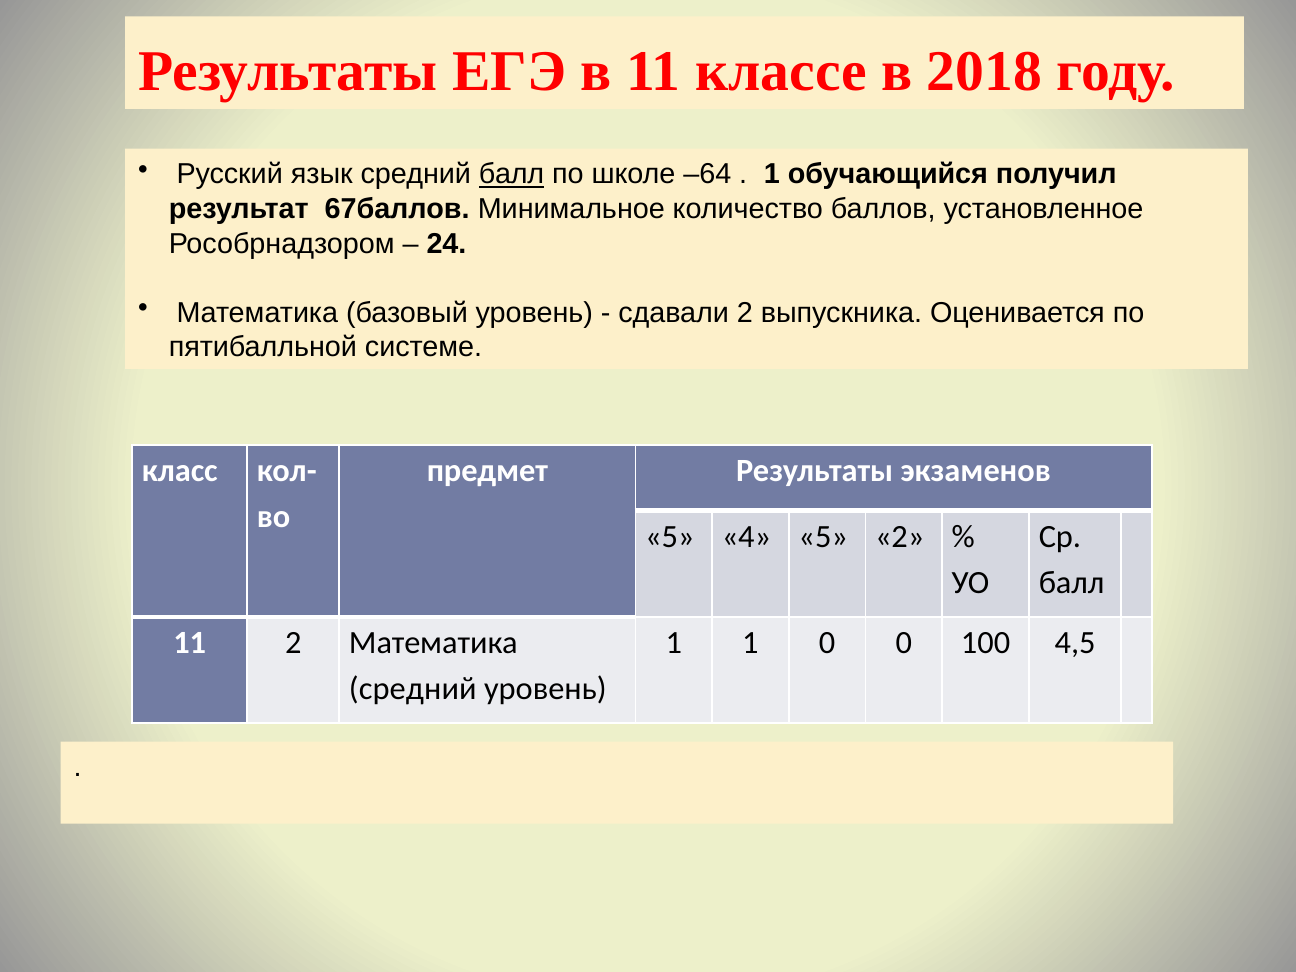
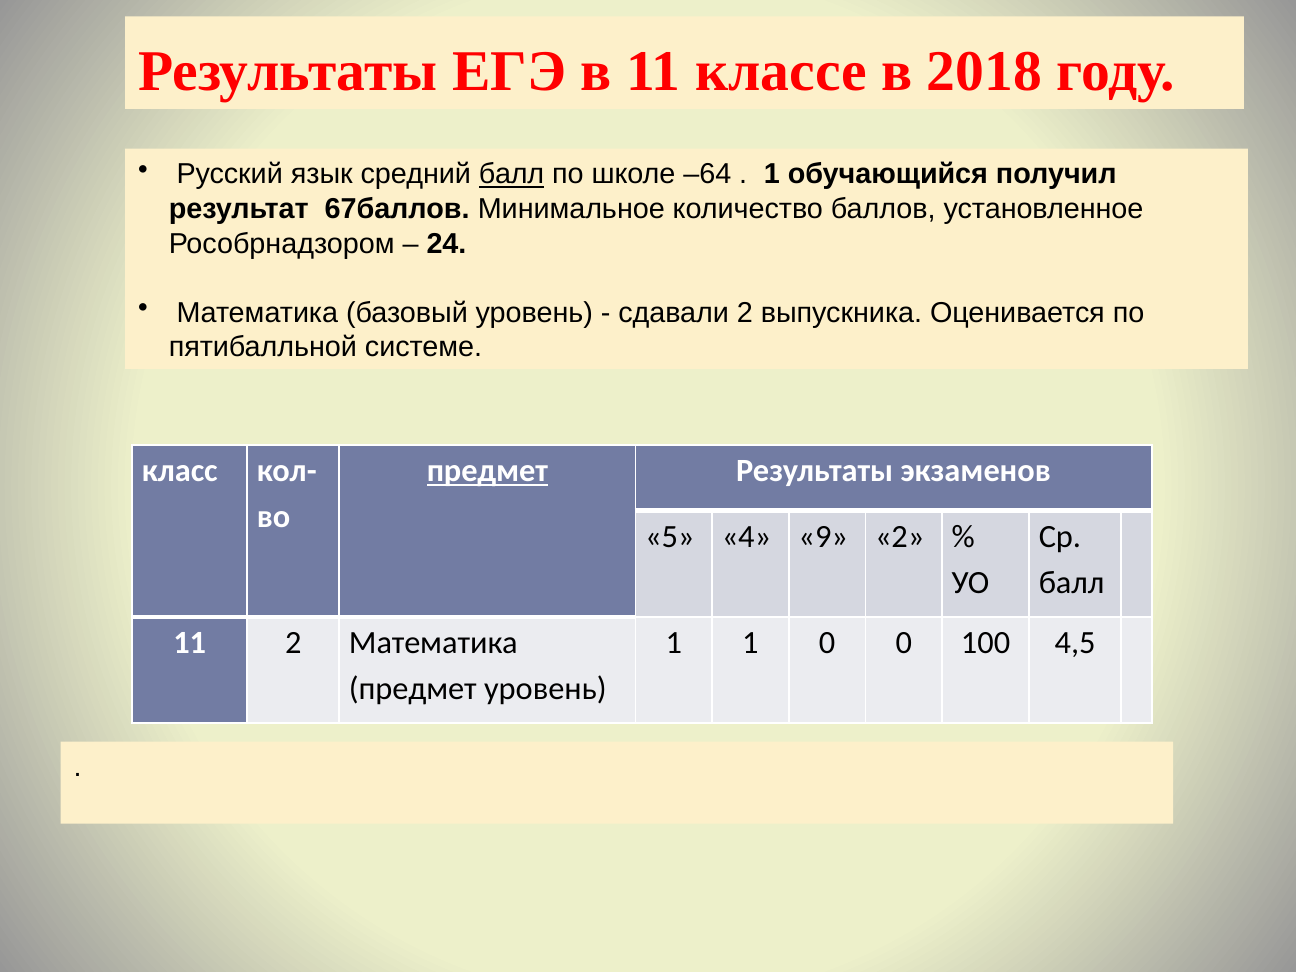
предмет underline: none -> present (487, 471)
4 5: 5 -> 9 (823, 537)
средний: средний -> предмет (413, 688)
